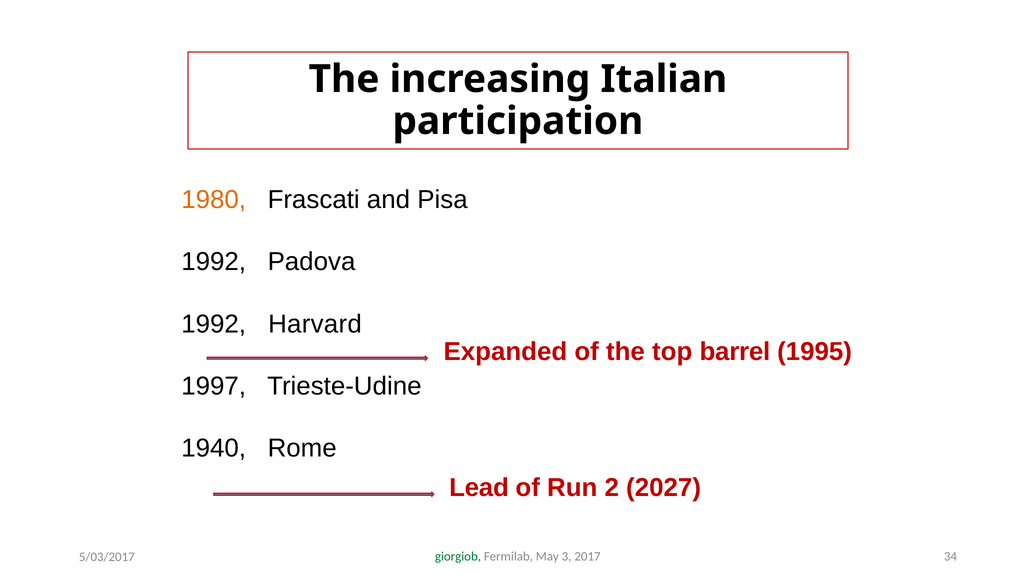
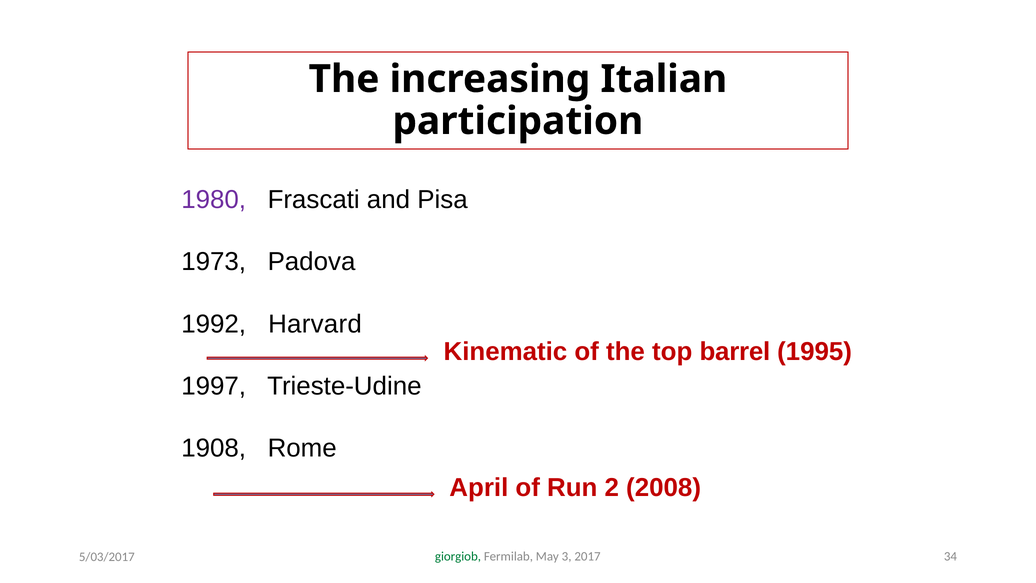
1980 colour: orange -> purple (214, 200)
1992: 1992 -> 1973 (214, 262)
Expanded: Expanded -> Kinematic (505, 351)
1940: 1940 -> 1908 (214, 448)
Lead: Lead -> April (479, 487)
2027: 2027 -> 2008 (664, 487)
